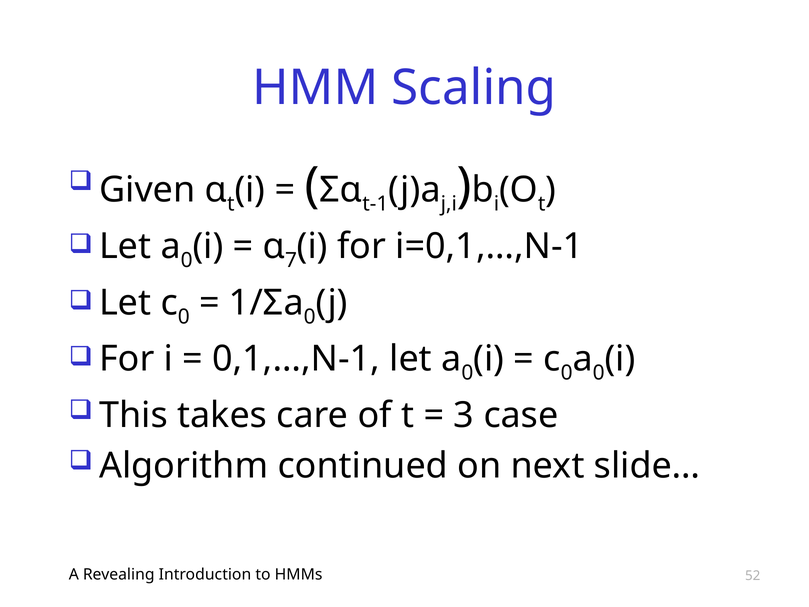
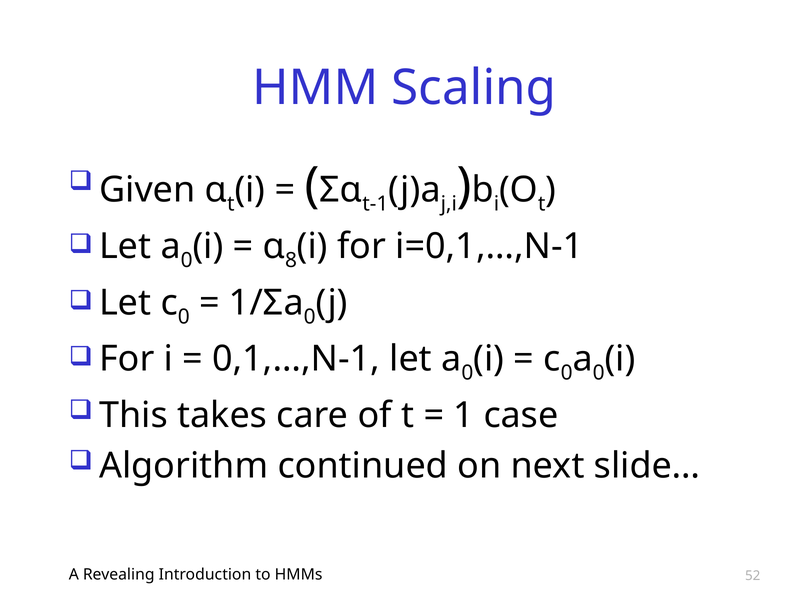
7: 7 -> 8 (291, 260)
3: 3 -> 1 (464, 415)
